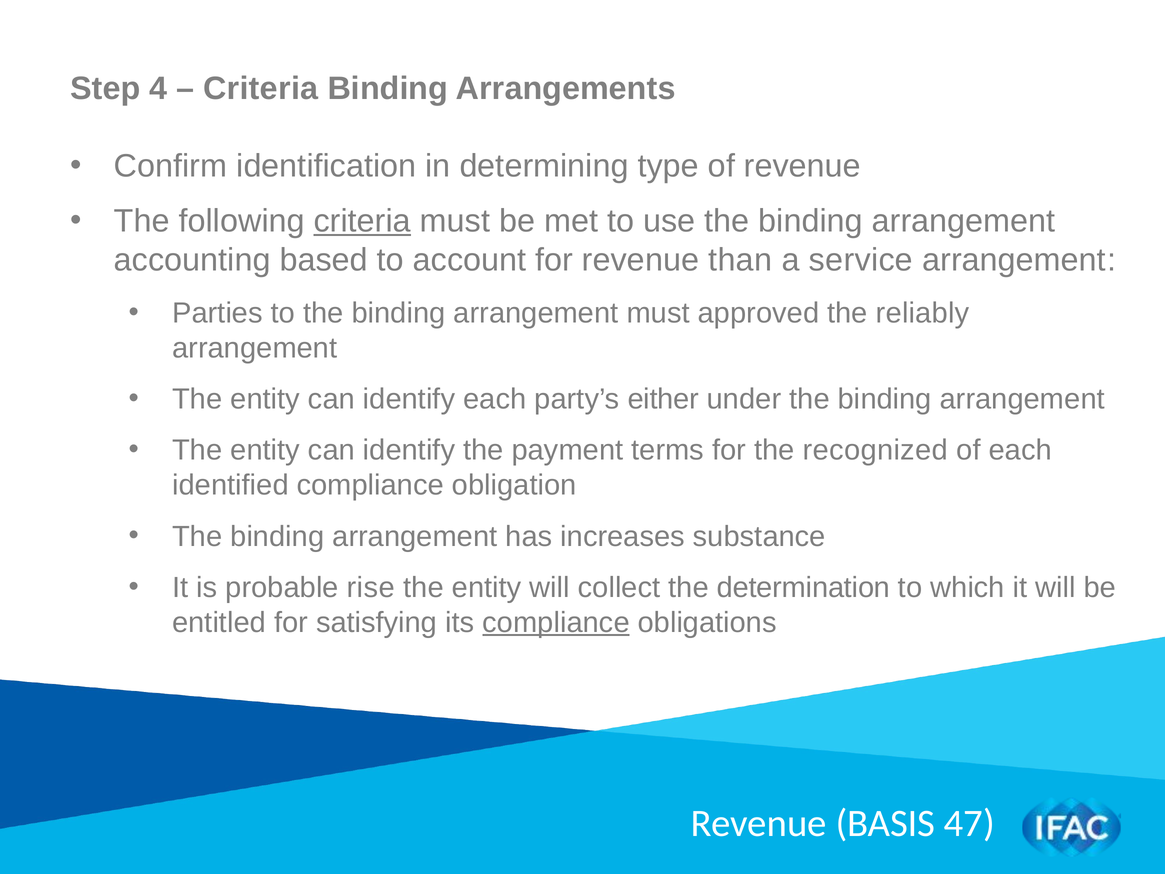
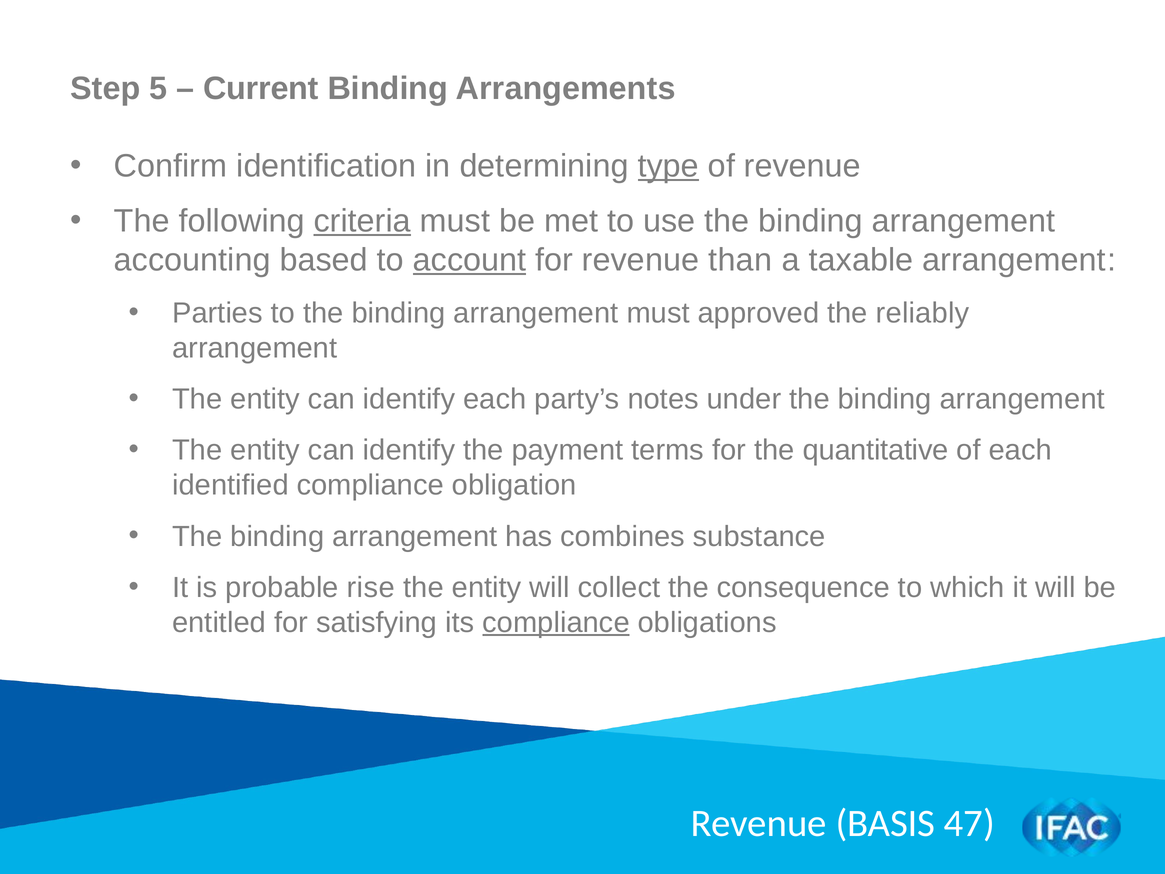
4: 4 -> 5 (158, 88)
Criteria: Criteria -> Current (261, 88)
type underline: none -> present (668, 166)
account underline: none -> present (470, 260)
service: service -> taxable (861, 260)
either: either -> notes (663, 399)
recognized: recognized -> quantitative (876, 450)
increases: increases -> combines (623, 536)
determination: determination -> consequence (803, 587)
